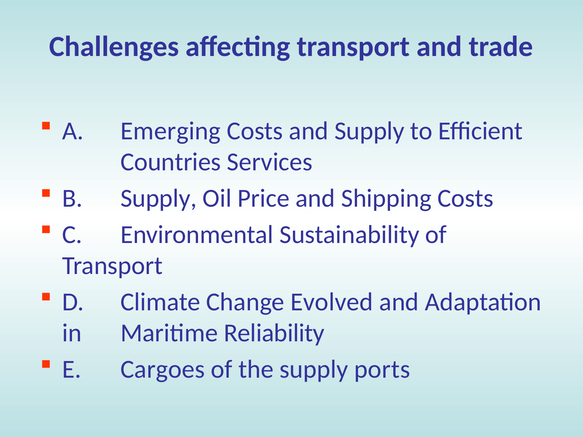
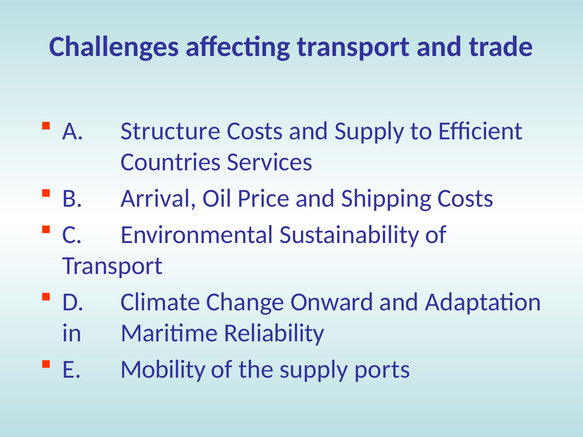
Emerging: Emerging -> Structure (171, 131)
B Supply: Supply -> Arrival (159, 198)
Evolved: Evolved -> Onward (332, 302)
Cargoes: Cargoes -> Mobility (163, 369)
